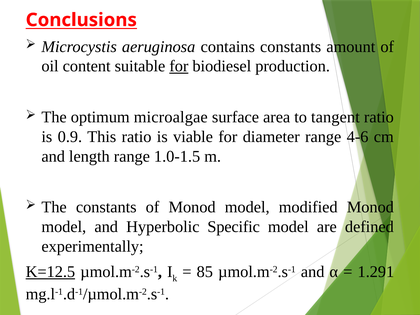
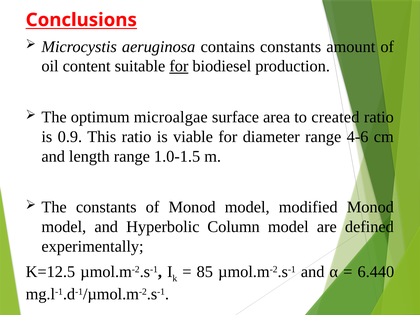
tangent: tangent -> created (335, 117)
Specific: Specific -> Column (234, 227)
K=12.5 underline: present -> none (50, 272)
1.291: 1.291 -> 6.440 (376, 272)
